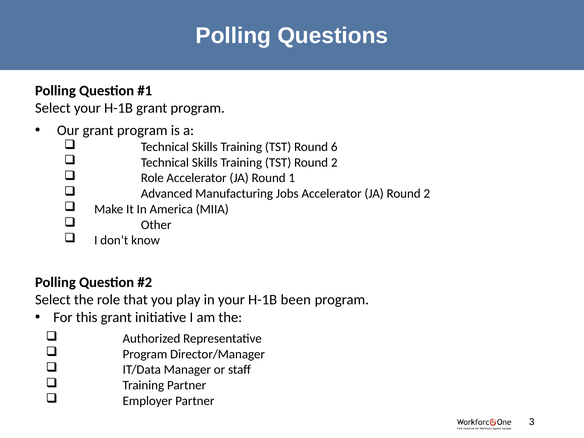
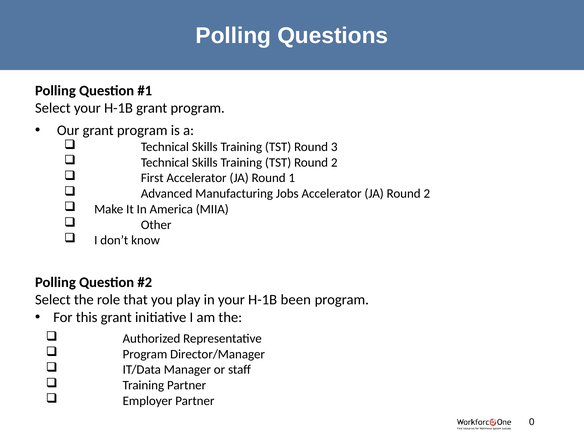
6: 6 -> 3 (334, 147)
Role: Role -> First (152, 178)
3: 3 -> 0 (532, 422)
